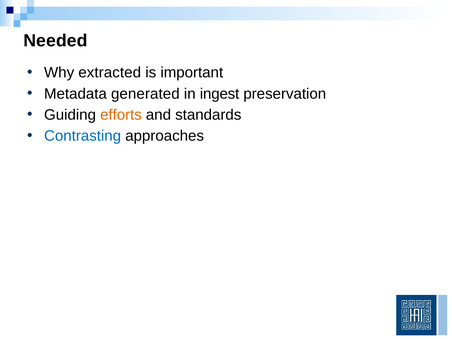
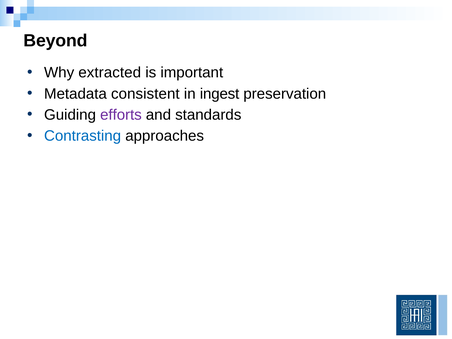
Needed: Needed -> Beyond (56, 41)
generated: generated -> consistent (145, 94)
efforts colour: orange -> purple (121, 115)
